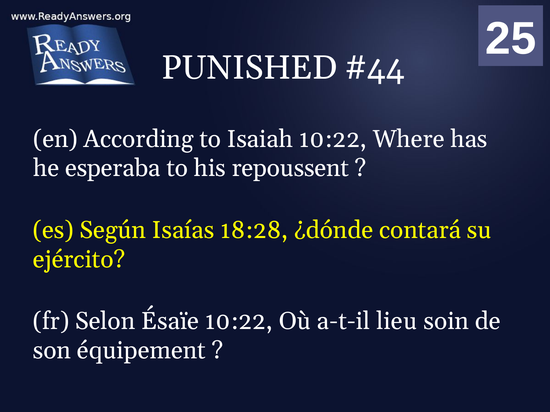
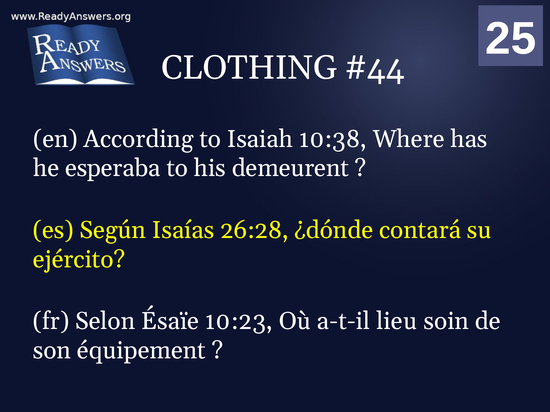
PUNISHED: PUNISHED -> CLOTHING (249, 68)
Isaiah 10:22: 10:22 -> 10:38 (333, 139)
repoussent: repoussent -> demeurent (290, 168)
18:28: 18:28 -> 26:28 (254, 230)
Ésaïe 10:22: 10:22 -> 10:23 (239, 322)
